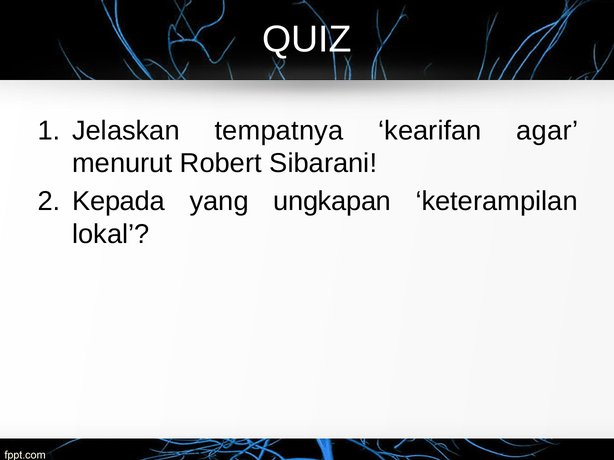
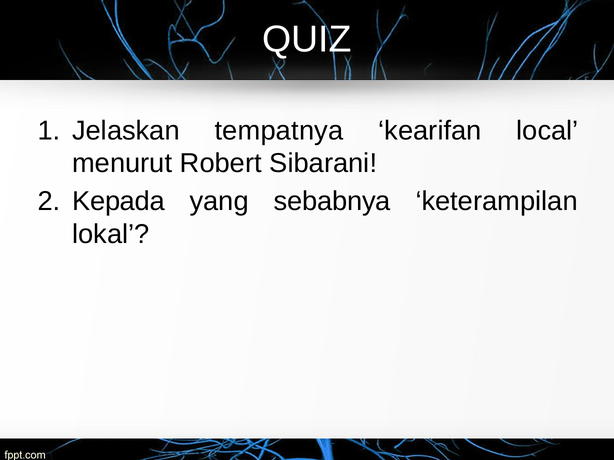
agar: agar -> local (547, 131)
ungkapan: ungkapan -> sebabnya (332, 202)
